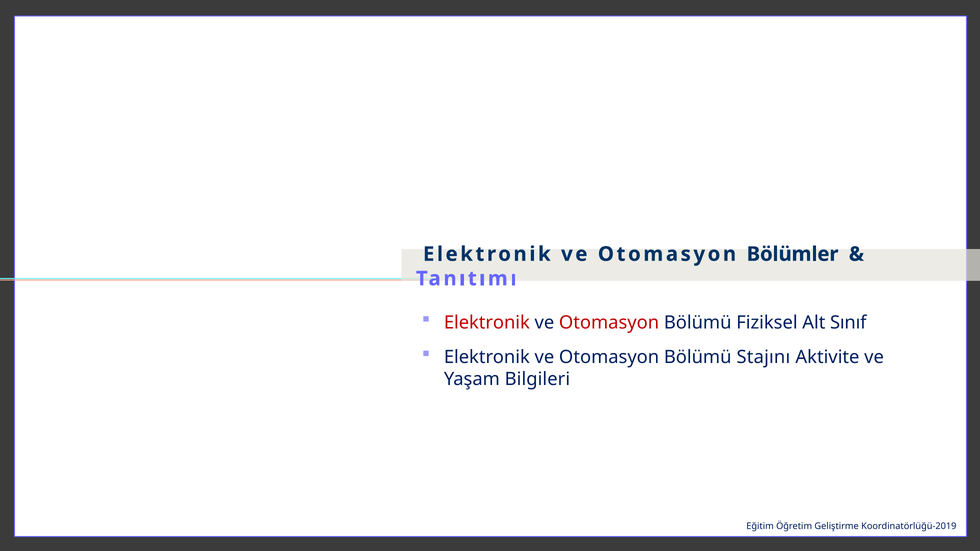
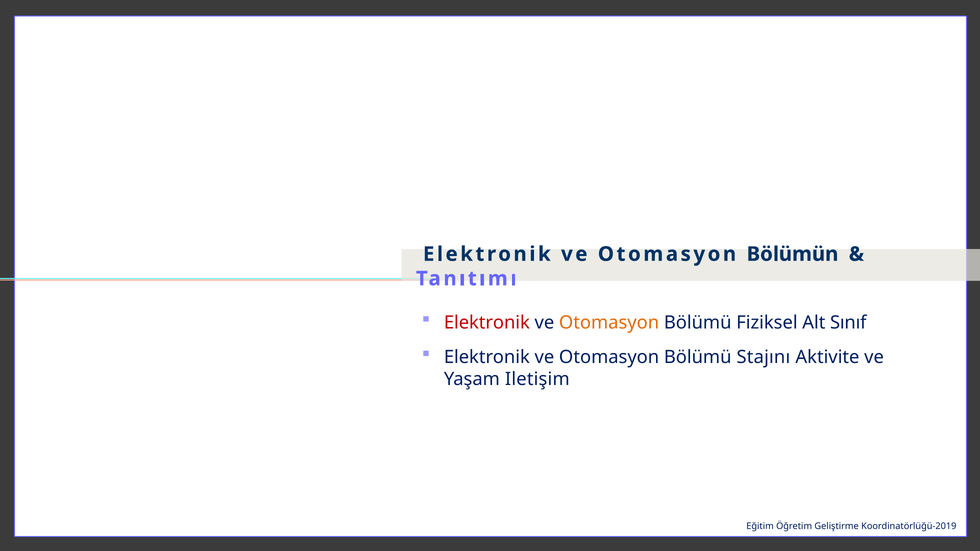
Bölümler: Bölümler -> Bölümün (792, 254)
Otomasyon colour: red -> orange (609, 323)
Bilgileri: Bilgileri -> Iletişim (537, 379)
